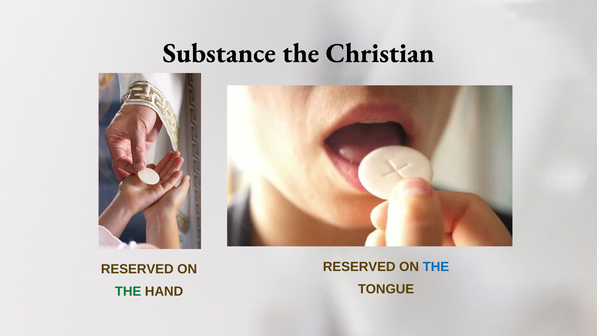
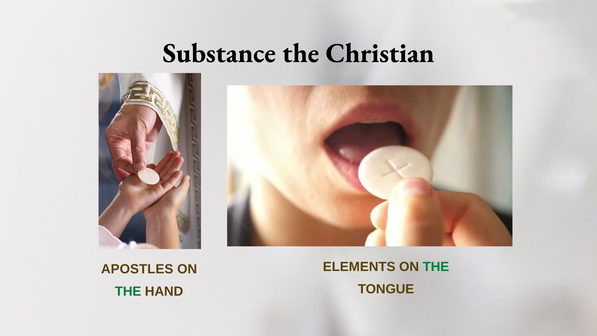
RESERVED: RESERVED -> ELEMENTS (359, 267)
THE colour: blue -> green (436, 267)
RESERVED: RESERVED -> APOSTLES (137, 269)
